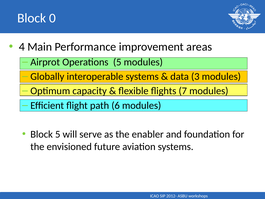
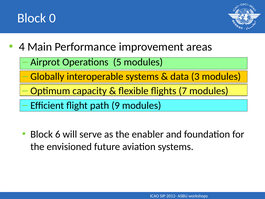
6: 6 -> 9 (116, 105)
Block 5: 5 -> 6 (58, 134)
